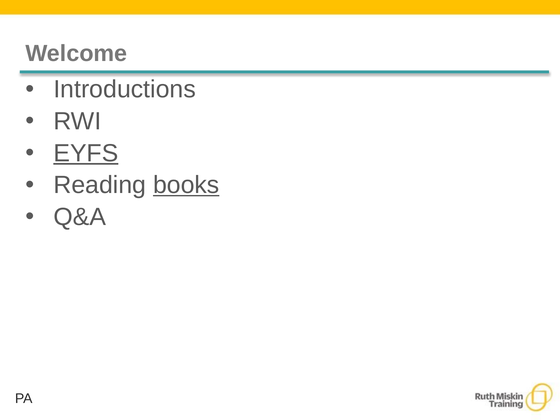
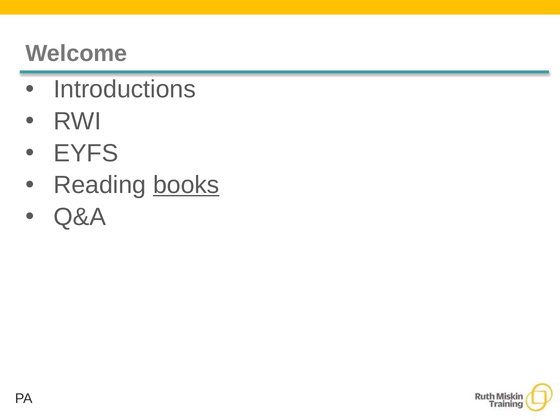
EYFS underline: present -> none (86, 153)
